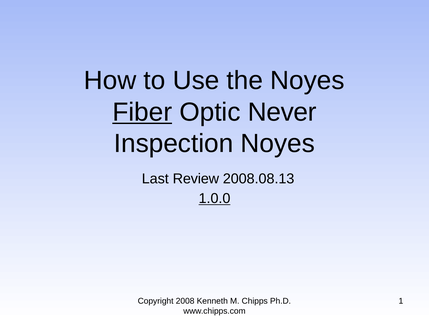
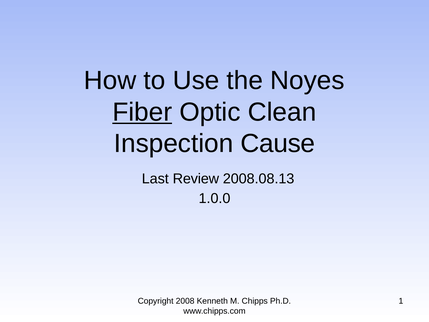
Never: Never -> Clean (282, 112)
Inspection Noyes: Noyes -> Cause (278, 143)
1.0.0 underline: present -> none (215, 198)
